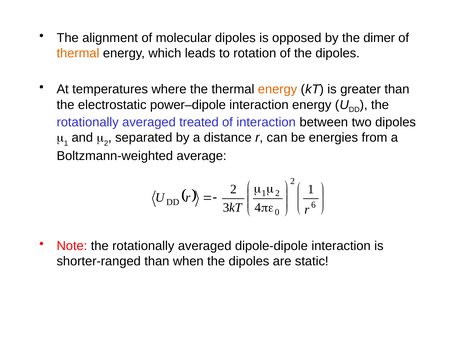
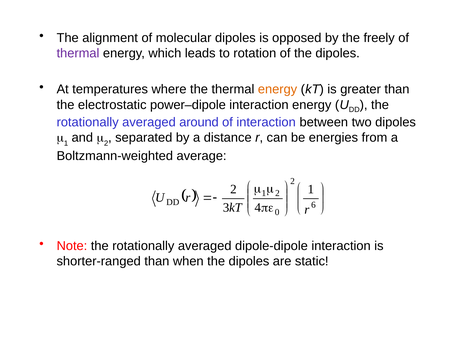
dimer: dimer -> freely (379, 38)
thermal colour: orange -> purple (78, 53)
treated: treated -> around (199, 122)
